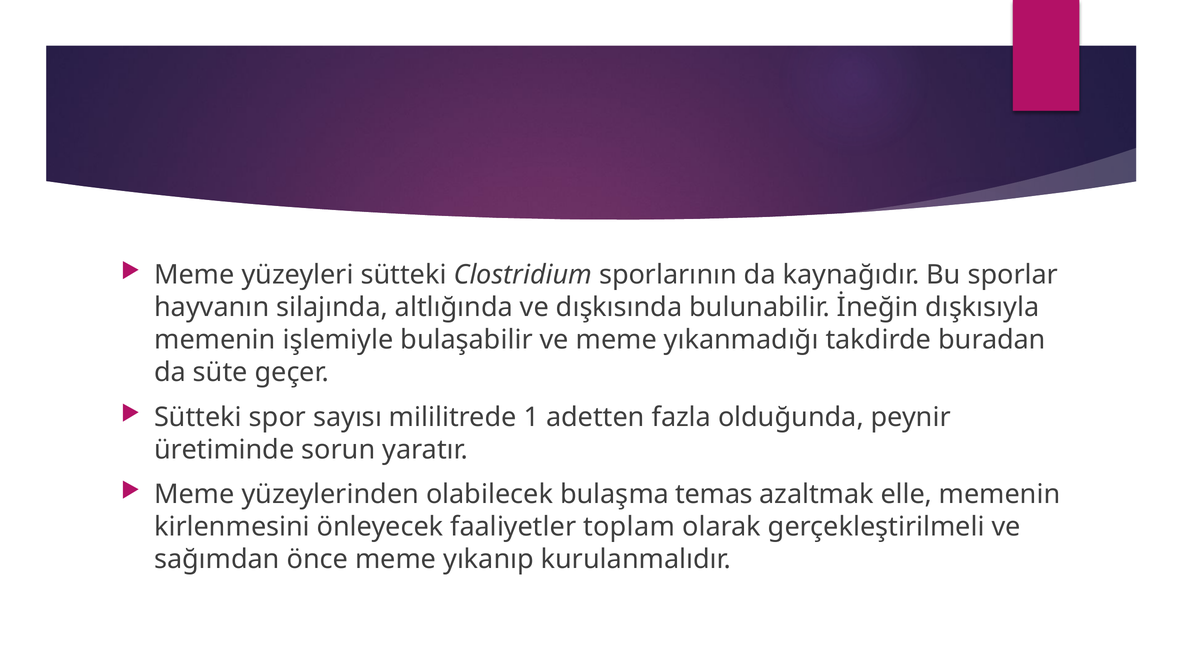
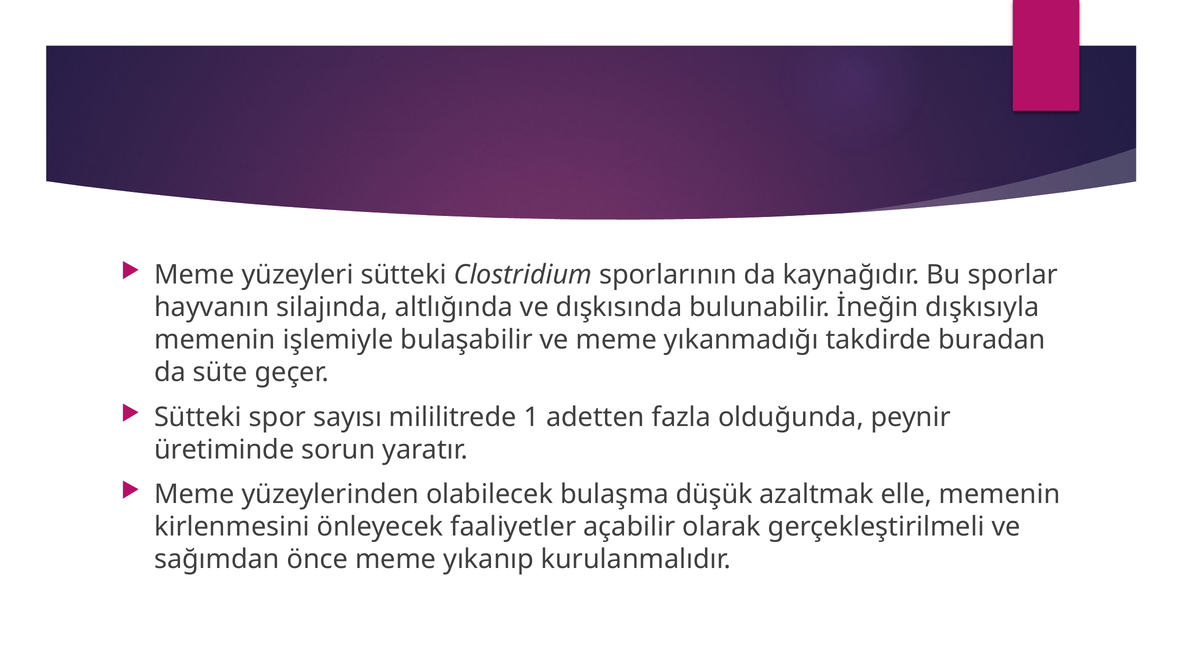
temas: temas -> düşük (714, 495)
toplam: toplam -> açabilir (629, 527)
